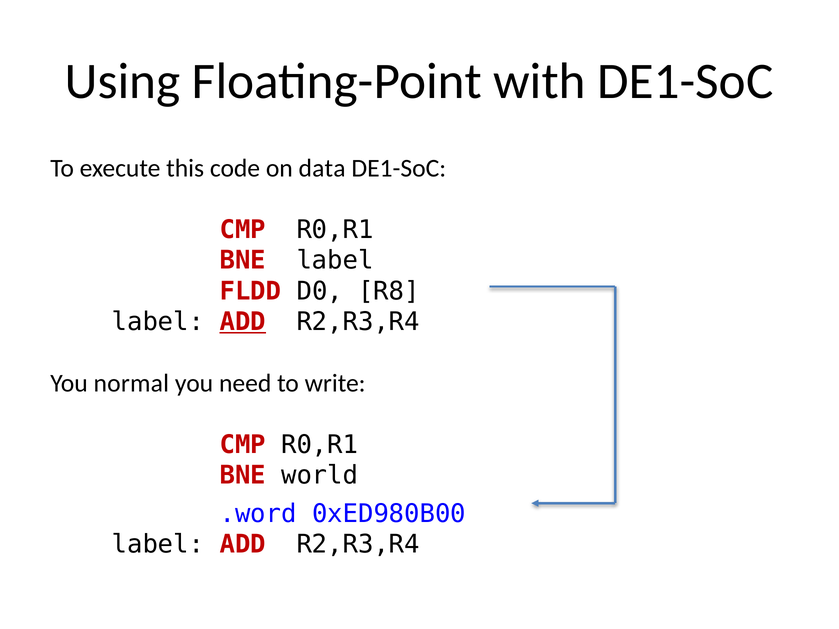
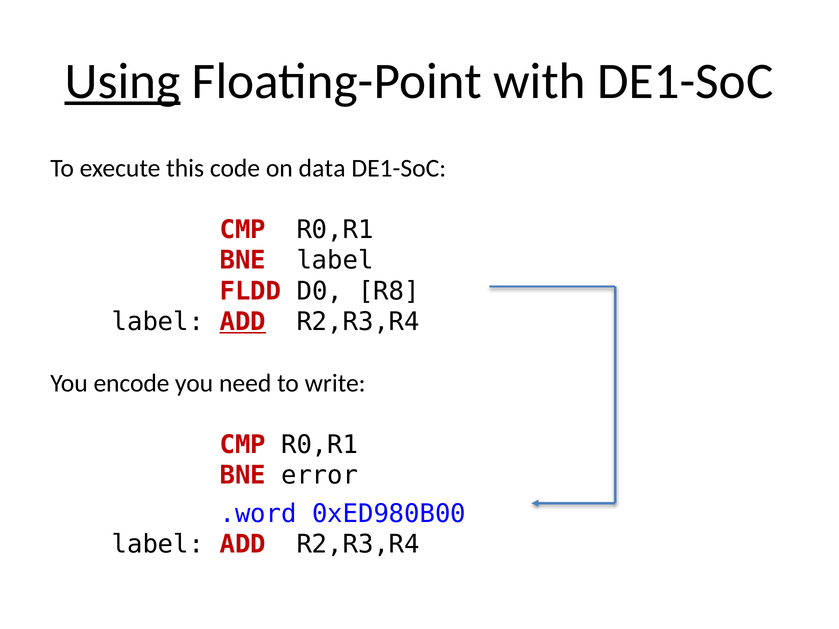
Using underline: none -> present (123, 81)
normal: normal -> encode (131, 383)
world: world -> error (320, 476)
